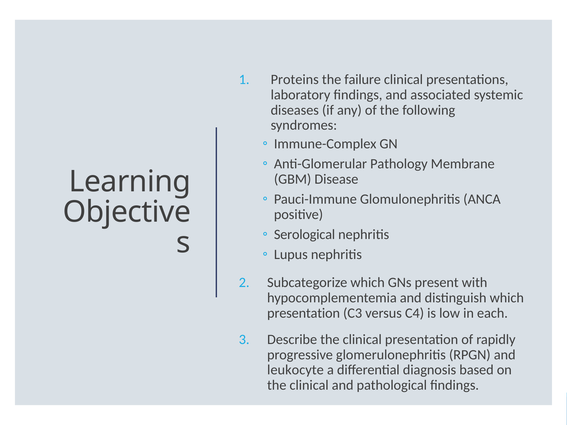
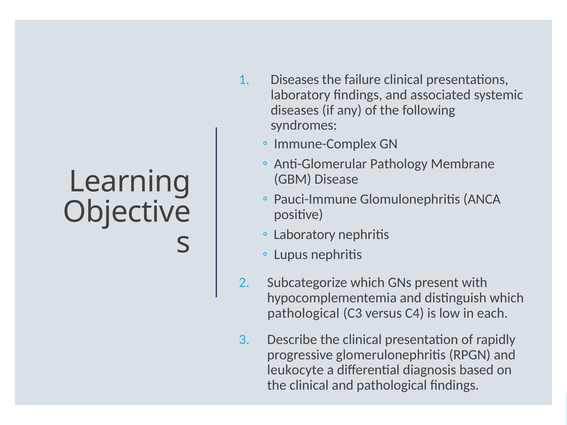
Proteins: Proteins -> Diseases (295, 79)
Serological: Serological -> Laboratory (305, 235)
presentation: presentation -> pathological (303, 313)
